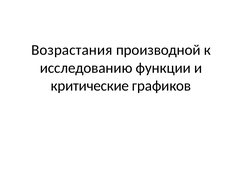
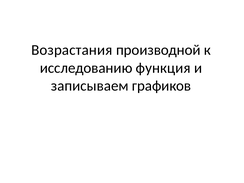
функции: функции -> функция (163, 68)
критические: критические -> записываем (90, 86)
